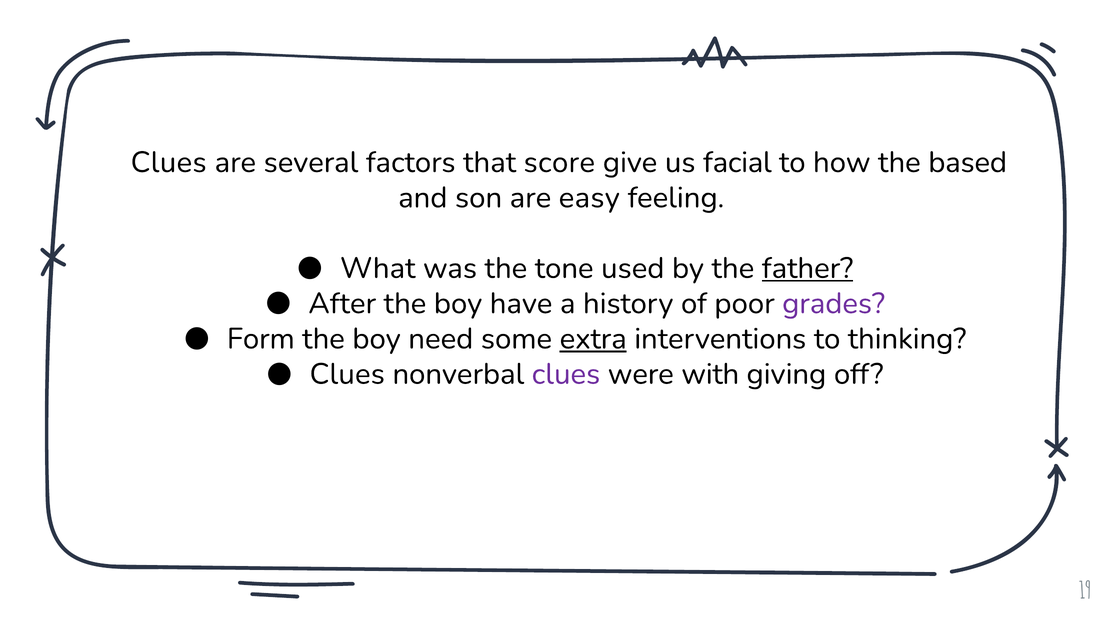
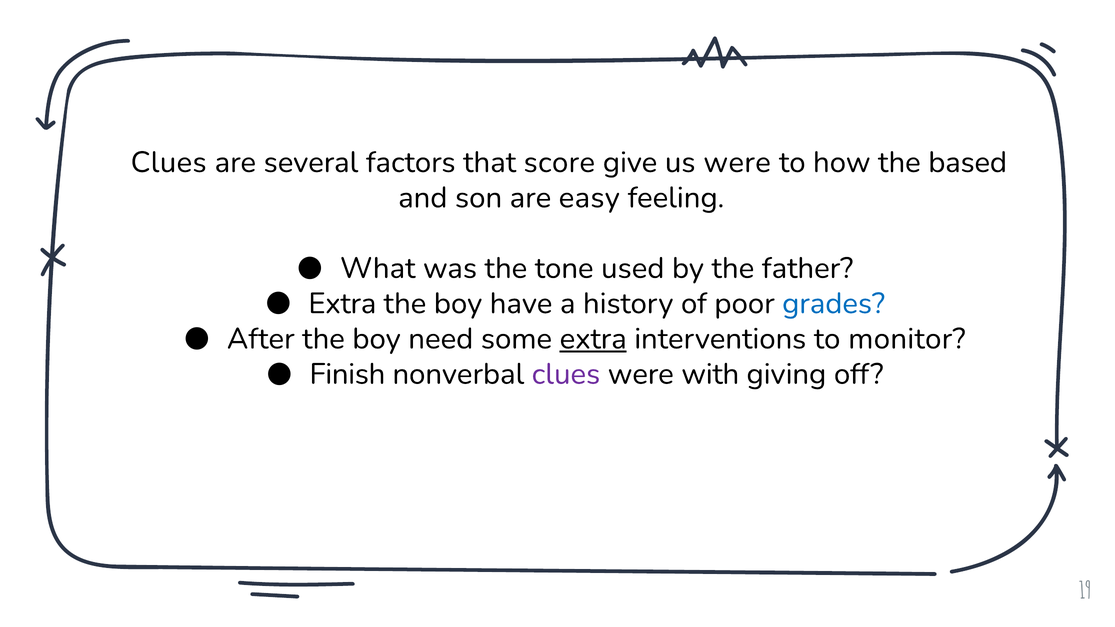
us facial: facial -> were (737, 162)
father underline: present -> none (808, 268)
After: After -> Extra (342, 304)
grades colour: purple -> blue (834, 304)
Form: Form -> After (261, 339)
thinking: thinking -> monitor (907, 339)
Clues: Clues -> Finish (347, 374)
